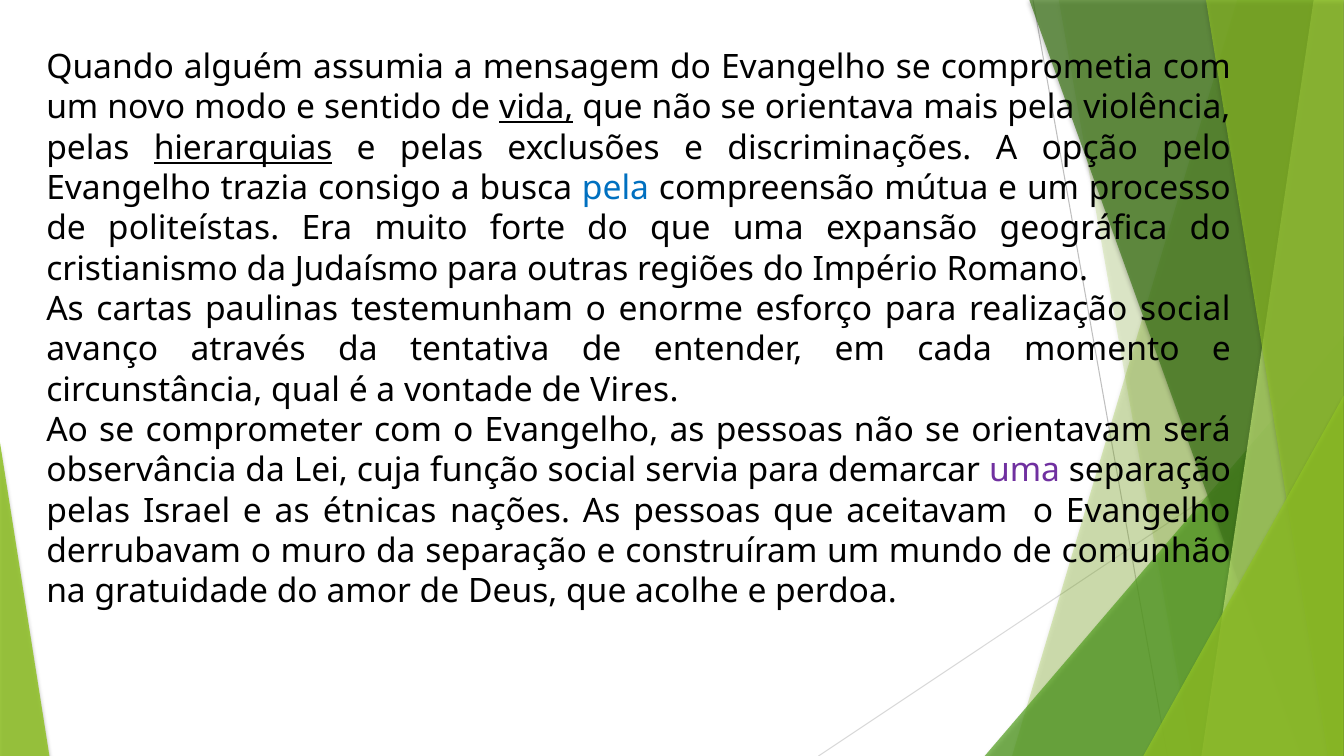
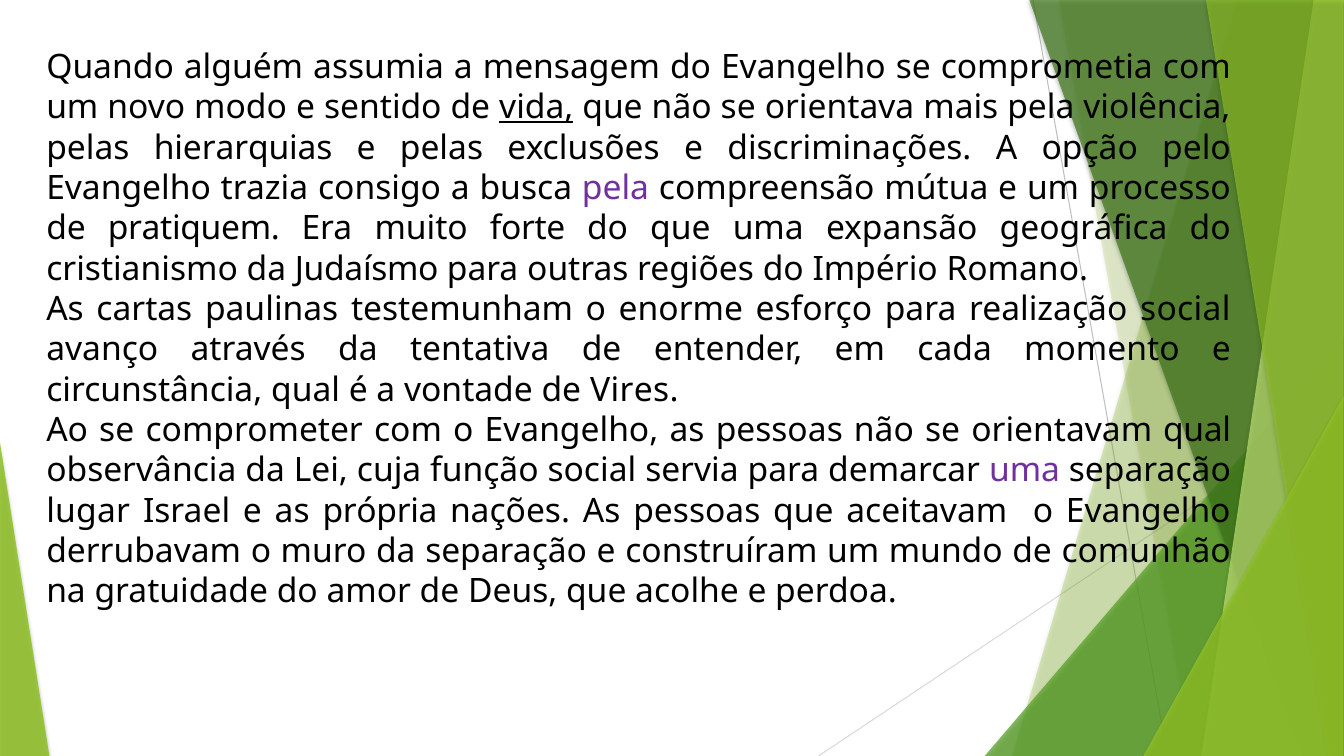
hierarquias underline: present -> none (243, 148)
pela colour: blue -> purple (616, 188)
politeístas: politeístas -> pratiquem (194, 229)
orientavam será: será -> qual (1197, 430)
pelas: pelas -> lugar (88, 511)
étnicas: étnicas -> própria (380, 511)
